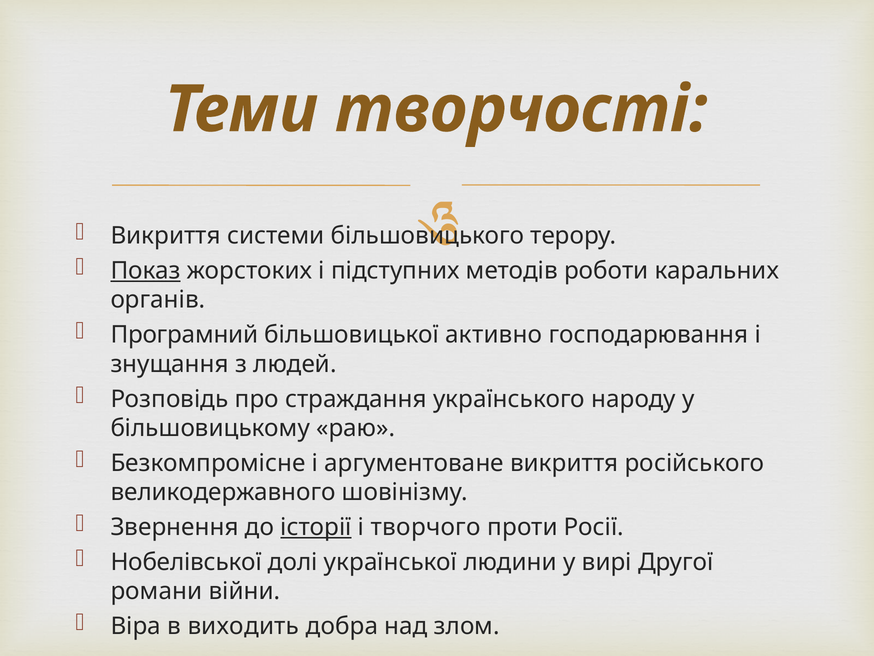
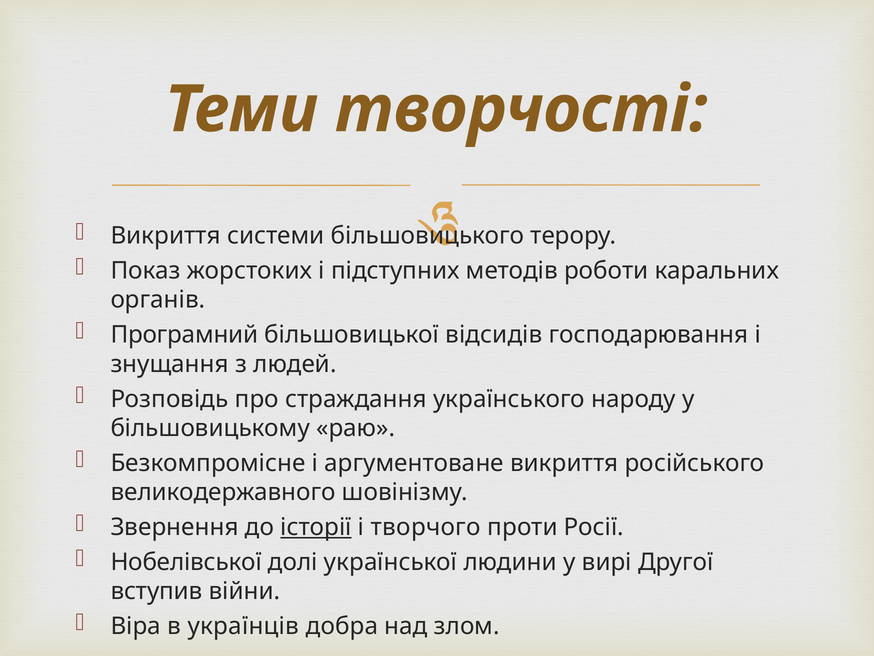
Показ underline: present -> none (146, 270)
активно: активно -> відсидів (494, 335)
романи: романи -> вступив (157, 591)
виходить: виходить -> українців (243, 626)
